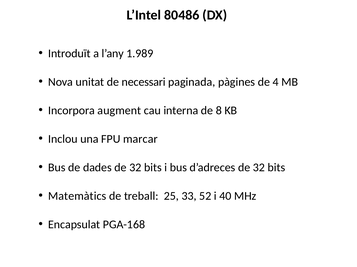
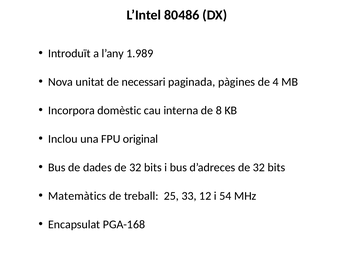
augment: augment -> domèstic (119, 111)
marcar: marcar -> original (141, 139)
52: 52 -> 12 (205, 196)
40: 40 -> 54 (225, 196)
